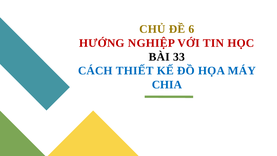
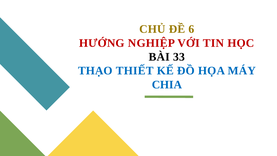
CÁCH: CÁCH -> THẠO (95, 71)
